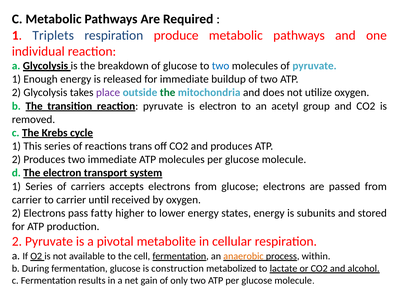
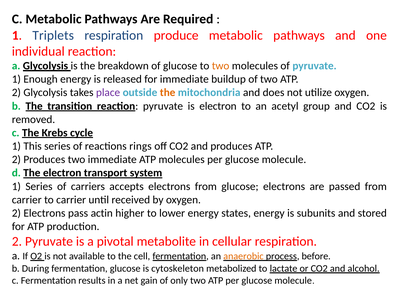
two colour: blue -> orange (221, 66)
the colour: green -> orange (168, 93)
trans: trans -> rings (140, 146)
fatty: fatty -> actin (102, 213)
within: within -> before (316, 257)
construction: construction -> cytoskeleton (178, 269)
